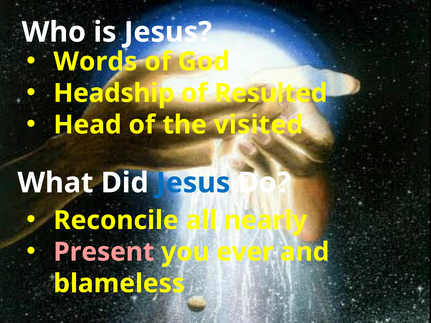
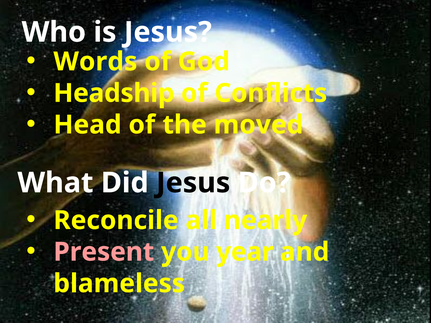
Resulted: Resulted -> Conflicts (271, 93)
visited: visited -> moved (258, 125)
Jesus colour: blue -> black (193, 183)
ever: ever -> year (245, 252)
